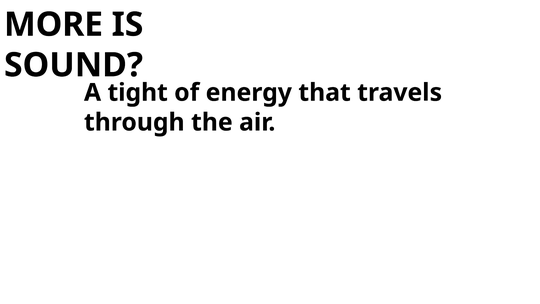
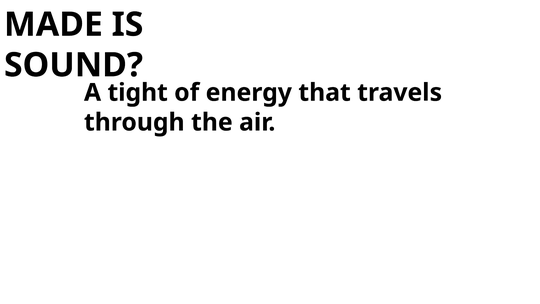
MORE: MORE -> MADE (53, 25)
